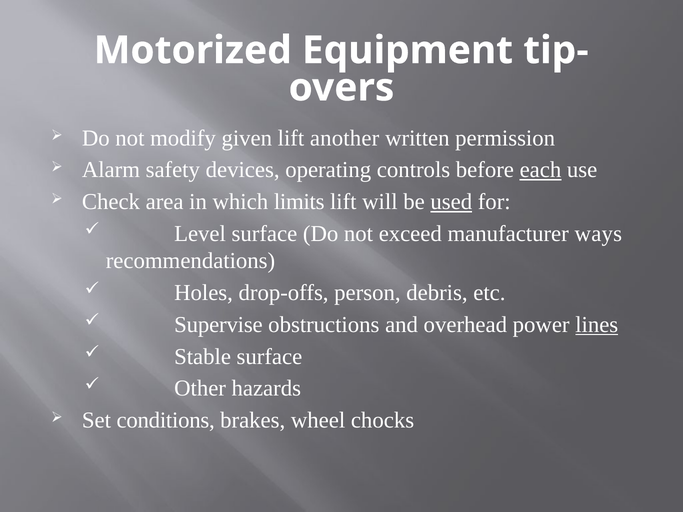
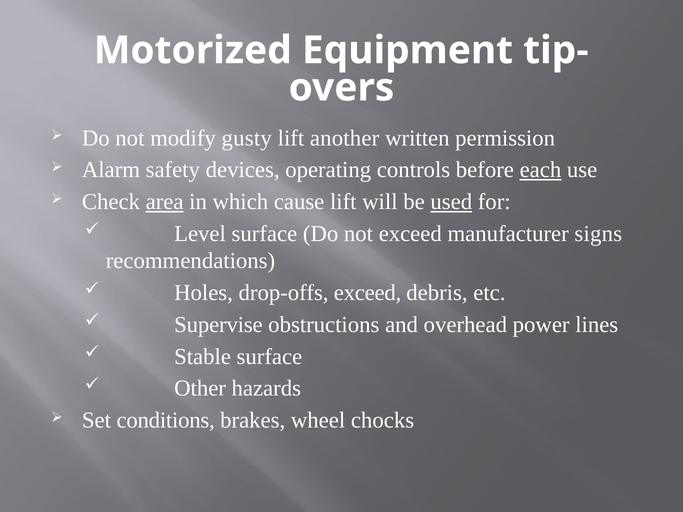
given: given -> gusty (247, 138)
area underline: none -> present (165, 202)
limits: limits -> cause (299, 202)
ways: ways -> signs (598, 234)
drop-offs person: person -> exceed (368, 293)
lines underline: present -> none (597, 325)
